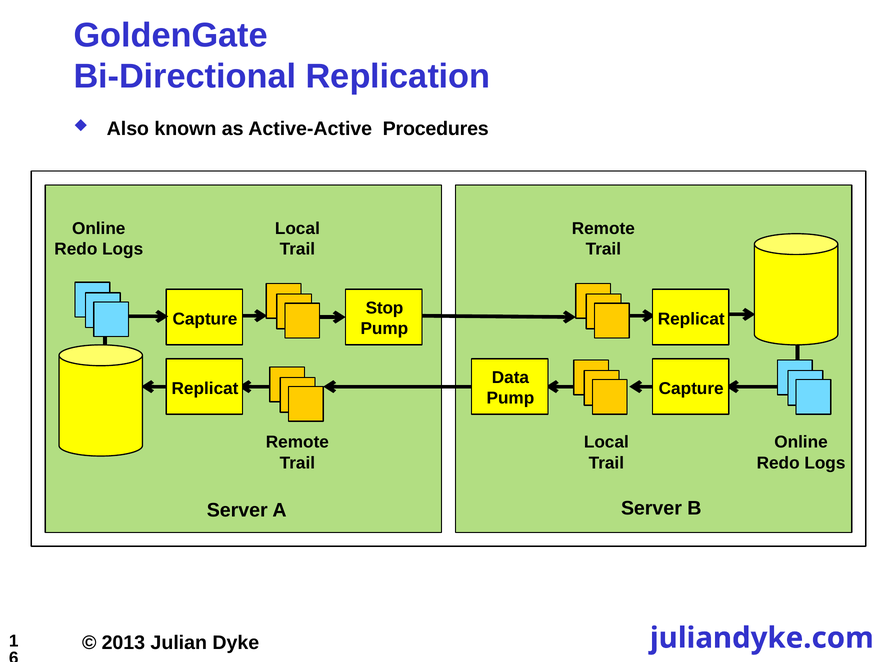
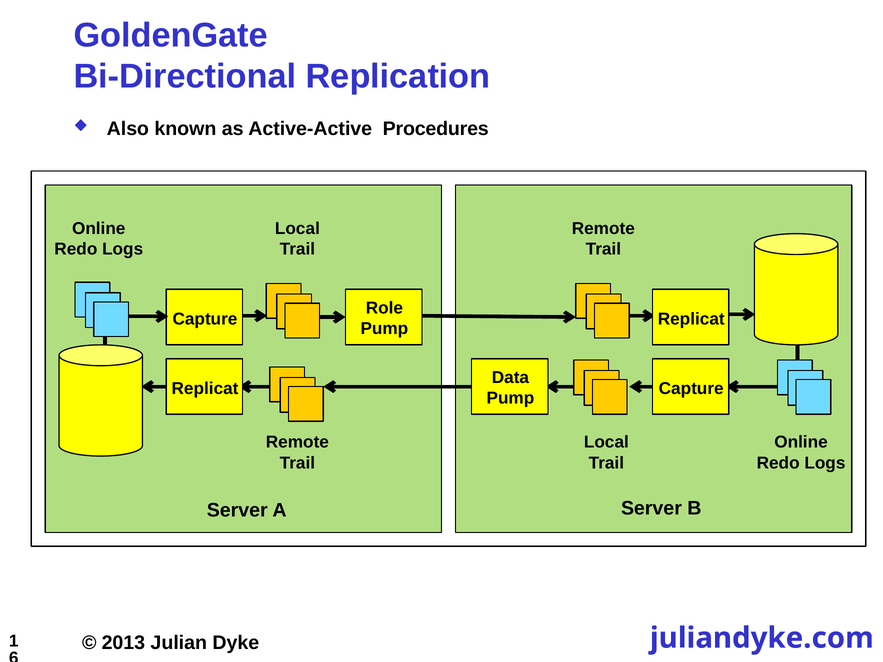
Stop: Stop -> Role (384, 308)
